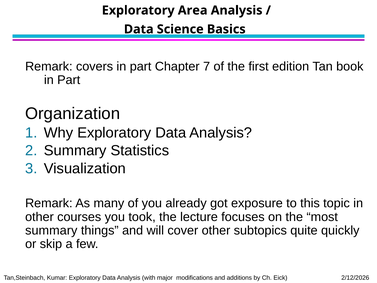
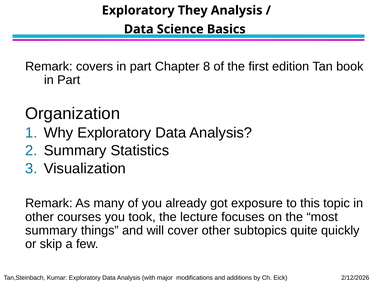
Area: Area -> They (193, 10)
7: 7 -> 8 (207, 66)
